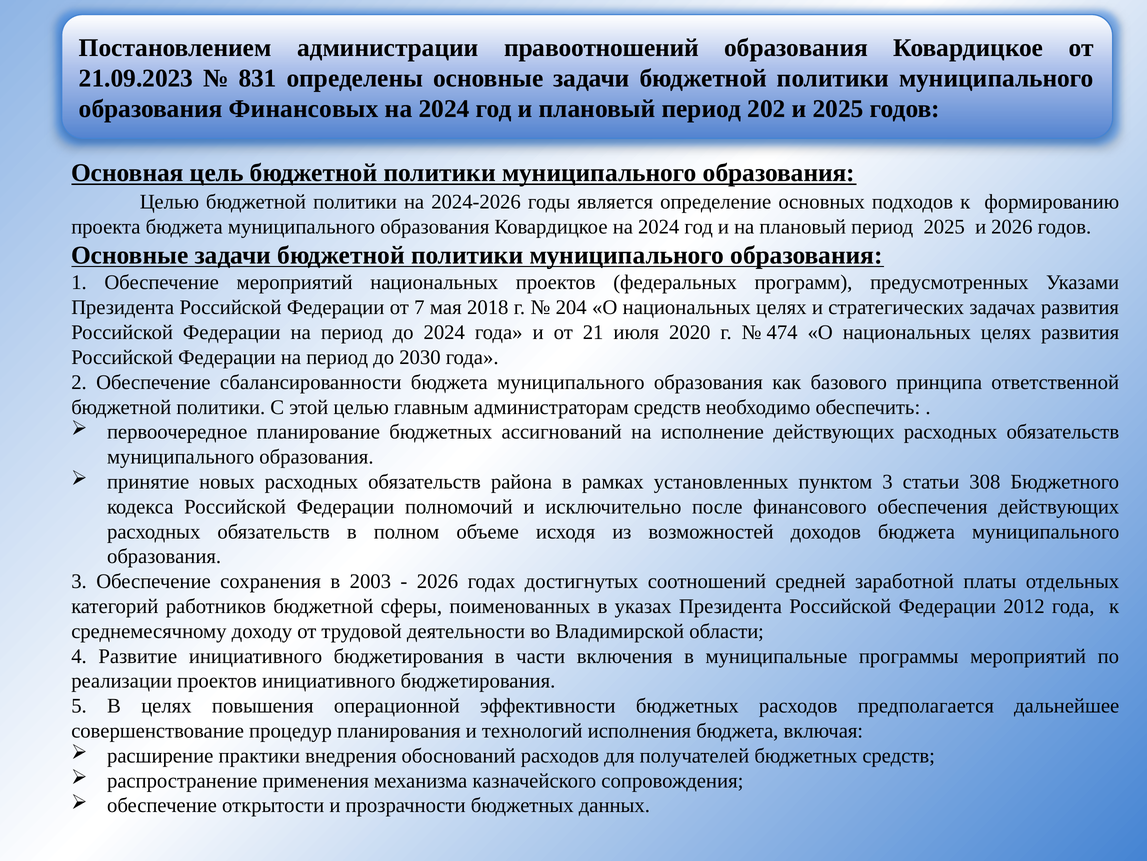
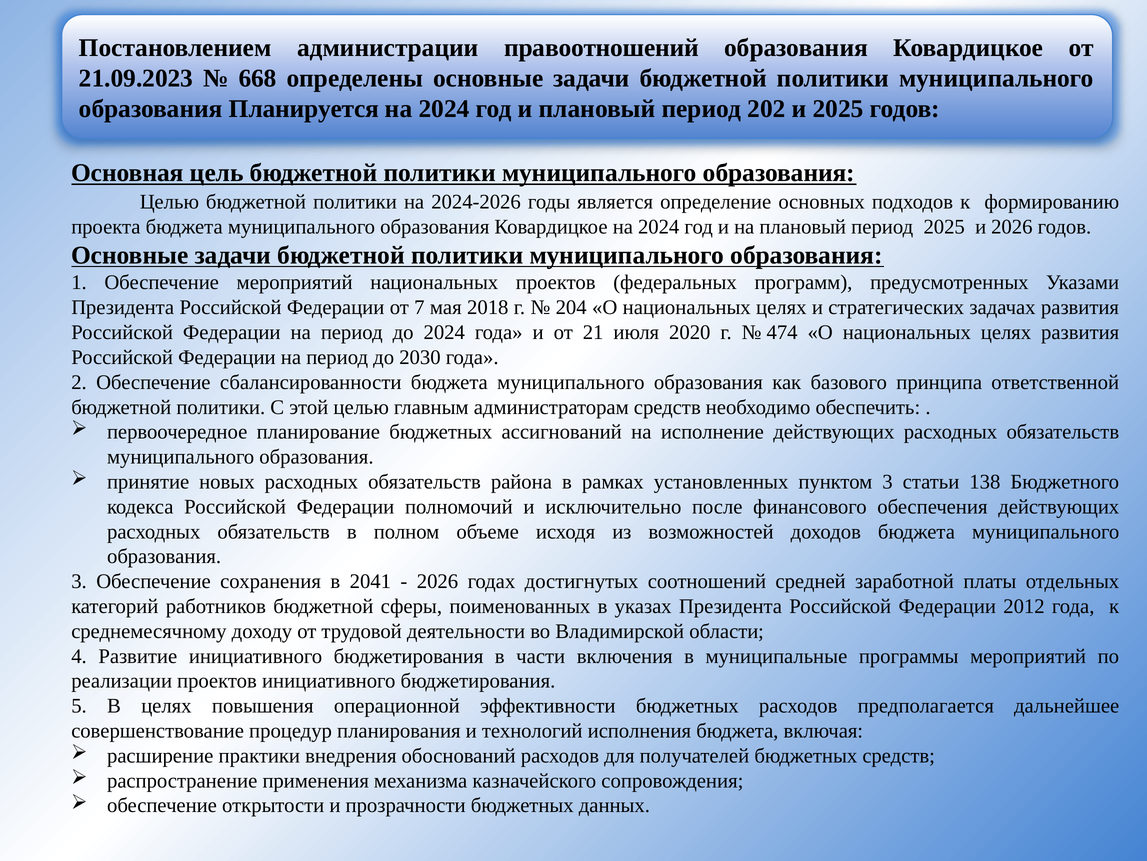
831: 831 -> 668 (258, 78)
Финансовых: Финансовых -> Планируется (304, 109)
308: 308 -> 138 (985, 481)
2003: 2003 -> 2041 (370, 581)
